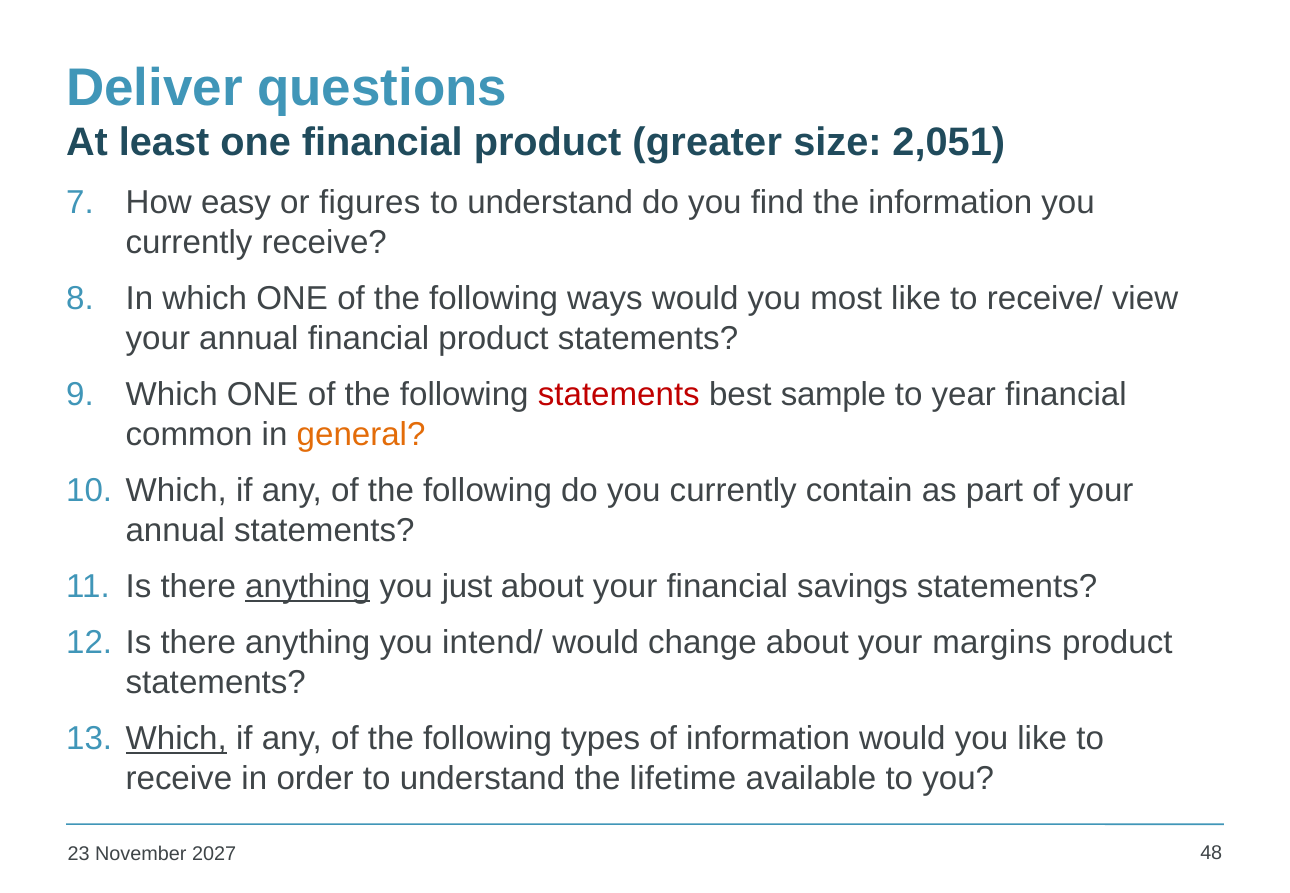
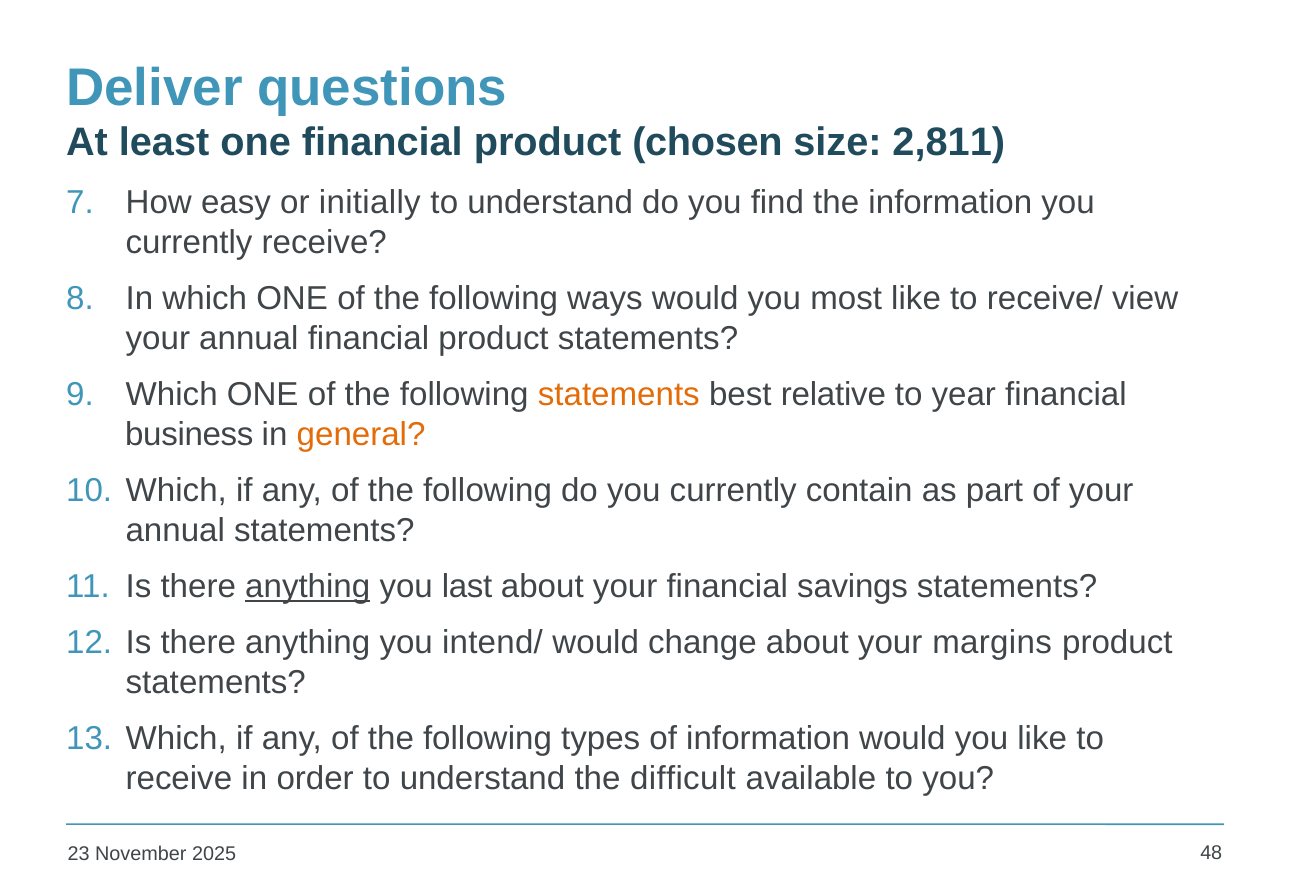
greater: greater -> chosen (707, 143)
2,051: 2,051 -> 2,811 (949, 143)
figures: figures -> initially (370, 203)
statements colour: red -> orange (619, 395)
sample: sample -> relative (833, 395)
common: common -> business (189, 434)
just: just -> last (467, 587)
Which underline: present -> none (176, 739)
lifetime: lifetime -> difficult (683, 778)
2027: 2027 -> 2025 (214, 854)
